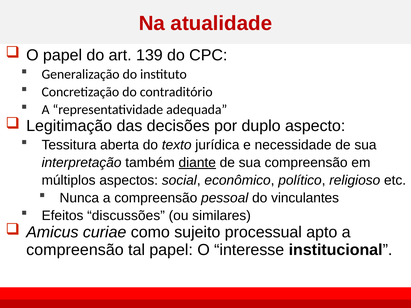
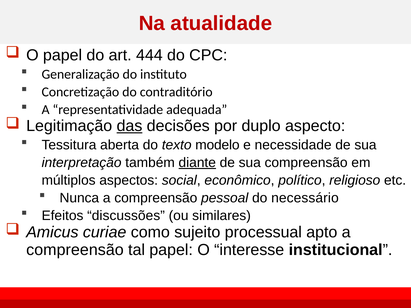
139: 139 -> 444 (149, 55)
das underline: none -> present (129, 126)
jurídica: jurídica -> modelo (217, 145)
vinculantes: vinculantes -> necessário (305, 198)
